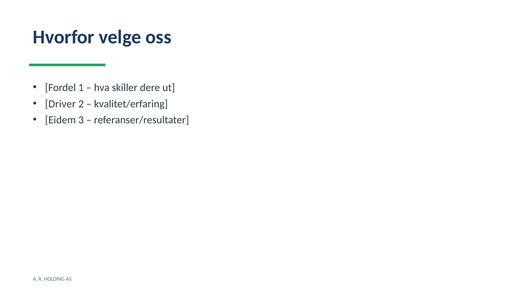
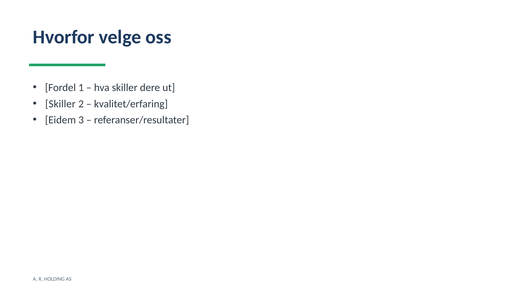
Driver: Driver -> Skiller (60, 104)
